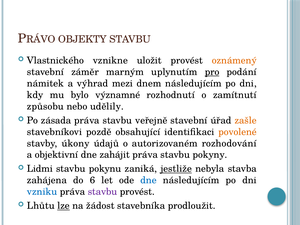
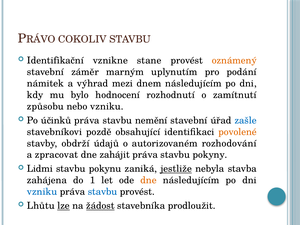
OBJEKTY: OBJEKTY -> COKOLIV (82, 39)
Vlastnického: Vlastnického -> Identifikační (55, 60)
uložit: uložit -> stane (149, 60)
pro underline: present -> none (212, 72)
významné: významné -> hodnocení (118, 95)
nebo udělily: udělily -> vzniku (107, 106)
zásada: zásada -> účinků (56, 120)
veřejně: veřejně -> nemění (151, 120)
zašle colour: orange -> blue (246, 120)
úkony: úkony -> obdrží (76, 143)
objektivní: objektivní -> zpracovat (57, 155)
6: 6 -> 1 (92, 180)
dne colour: blue -> orange (149, 180)
stavbu colour: purple -> blue (103, 192)
žádost underline: none -> present (100, 206)
